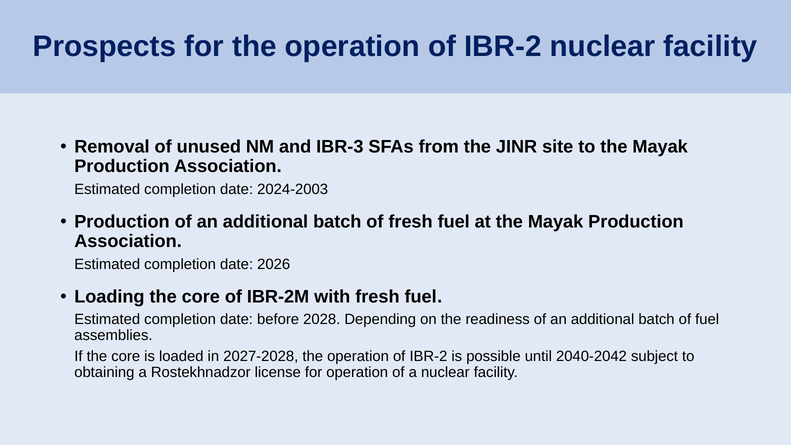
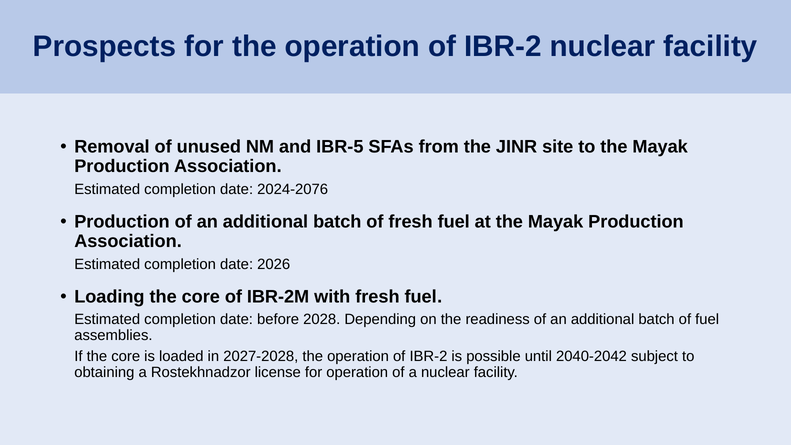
IBR-3: IBR-3 -> IBR-5 (340, 147)
2024-2003: 2024-2003 -> 2024-2076 (293, 189)
